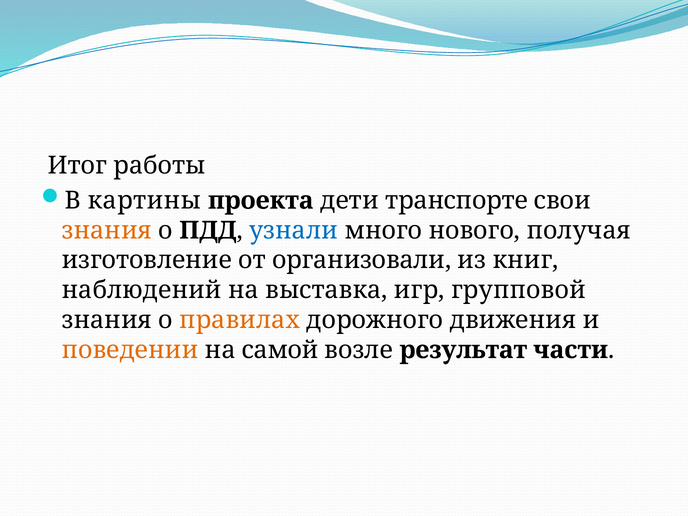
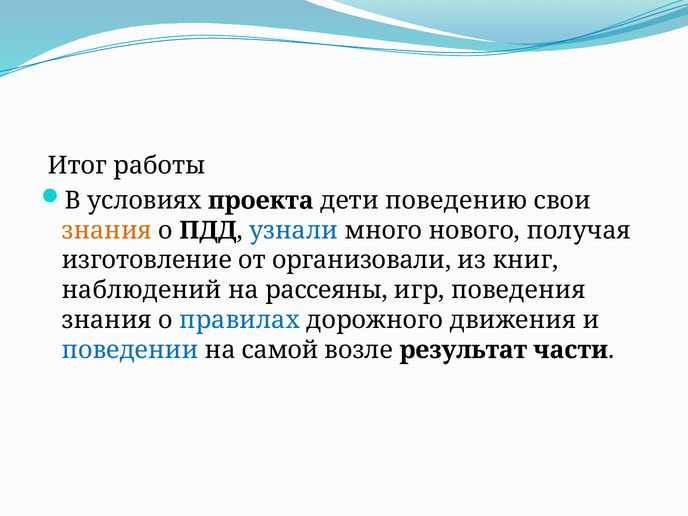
картины: картины -> условиях (145, 201)
транспорте: транспорте -> поведению (456, 201)
выставка: выставка -> рассеяны (327, 290)
групповой: групповой -> поведения (518, 290)
правилах colour: orange -> blue (240, 320)
поведении colour: orange -> blue (130, 350)
